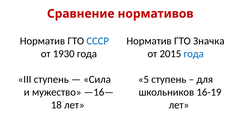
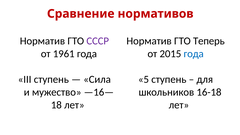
СССР colour: blue -> purple (98, 41)
Значка: Значка -> Теперь (209, 41)
1930: 1930 -> 1961 (64, 54)
16-19: 16-19 -> 16-18 (209, 92)
